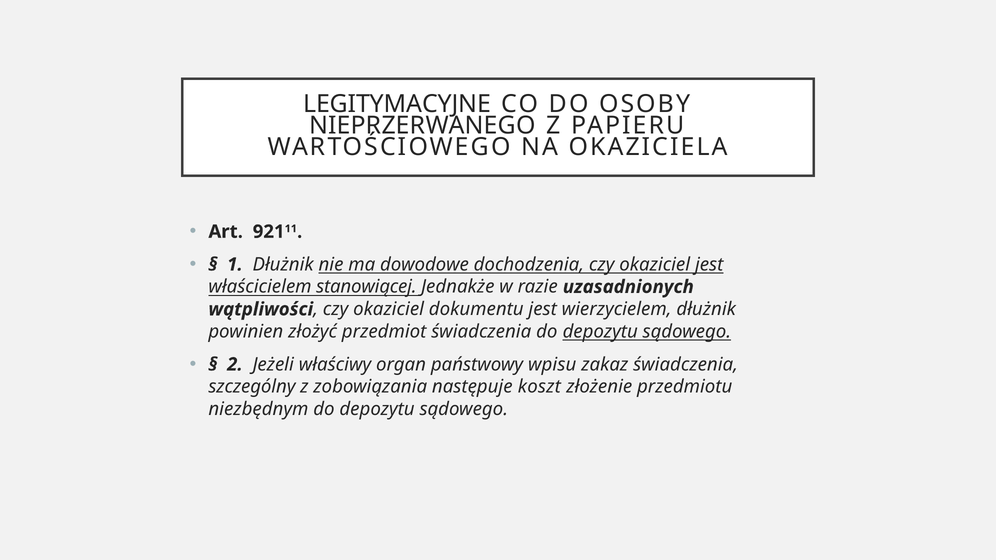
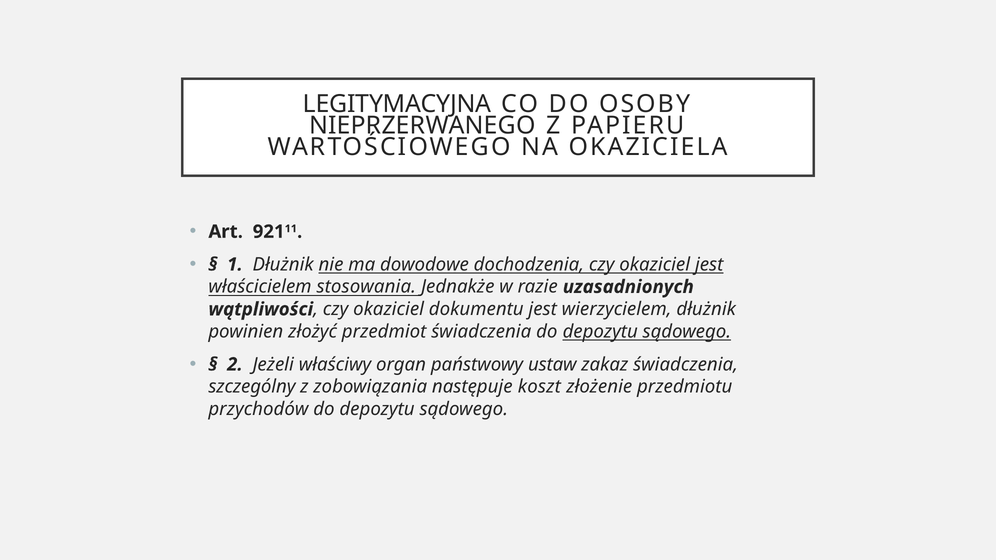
LEGITYMACYJNE: LEGITYMACYJNE -> LEGITYMACYJNA (397, 104)
stanowiącej: stanowiącej -> stosowania (366, 287)
wpisu: wpisu -> ustaw (552, 365)
niezbędnym: niezbędnym -> przychodów (258, 409)
